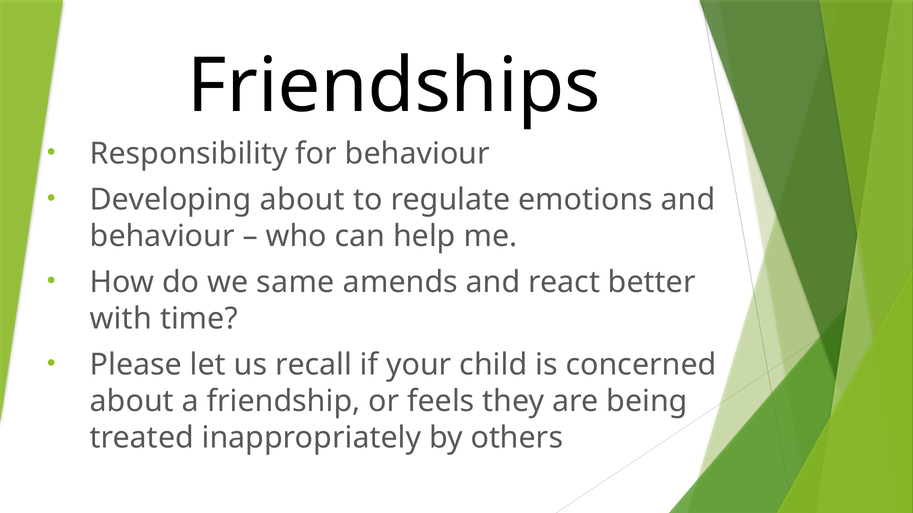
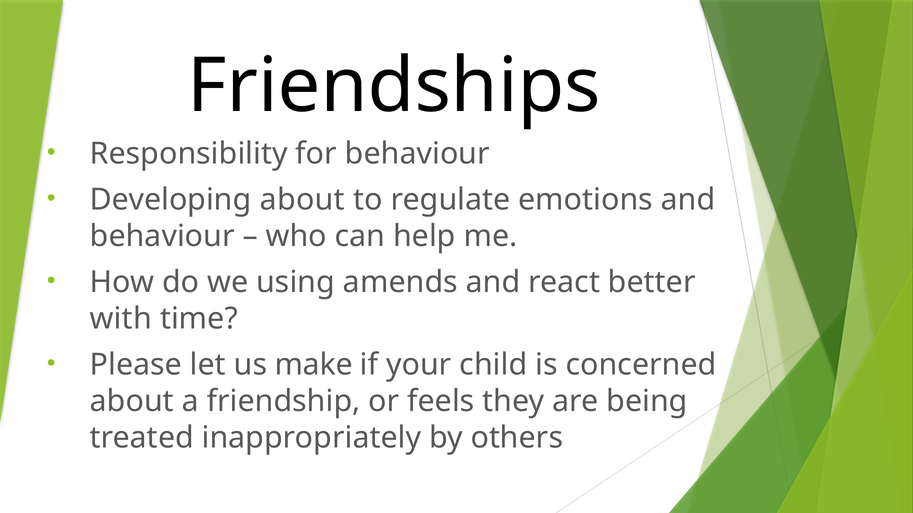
same: same -> using (296, 282)
recall: recall -> make (314, 365)
